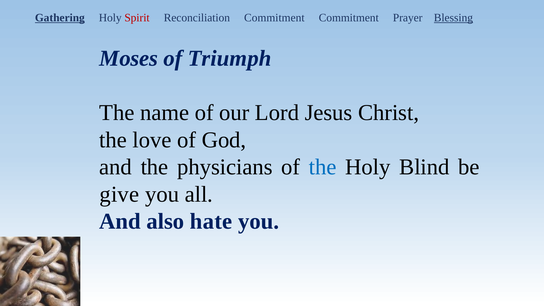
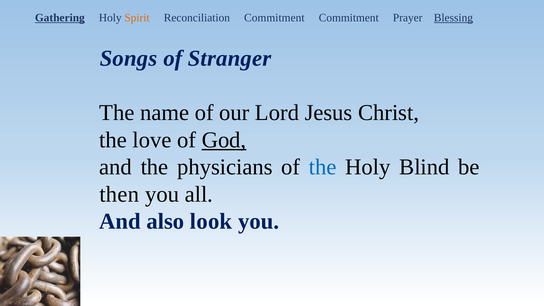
Spirit colour: red -> orange (137, 18)
Moses: Moses -> Songs (129, 58)
Triumph: Triumph -> Stranger (229, 58)
God underline: none -> present (224, 140)
give: give -> then (119, 194)
hate: hate -> look (211, 222)
